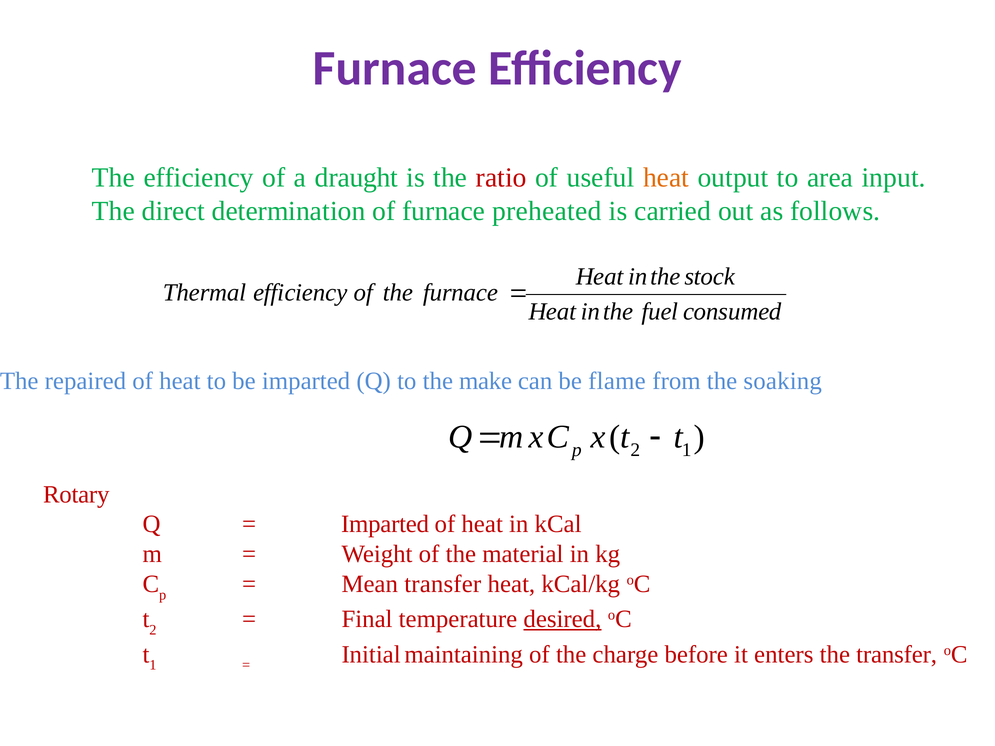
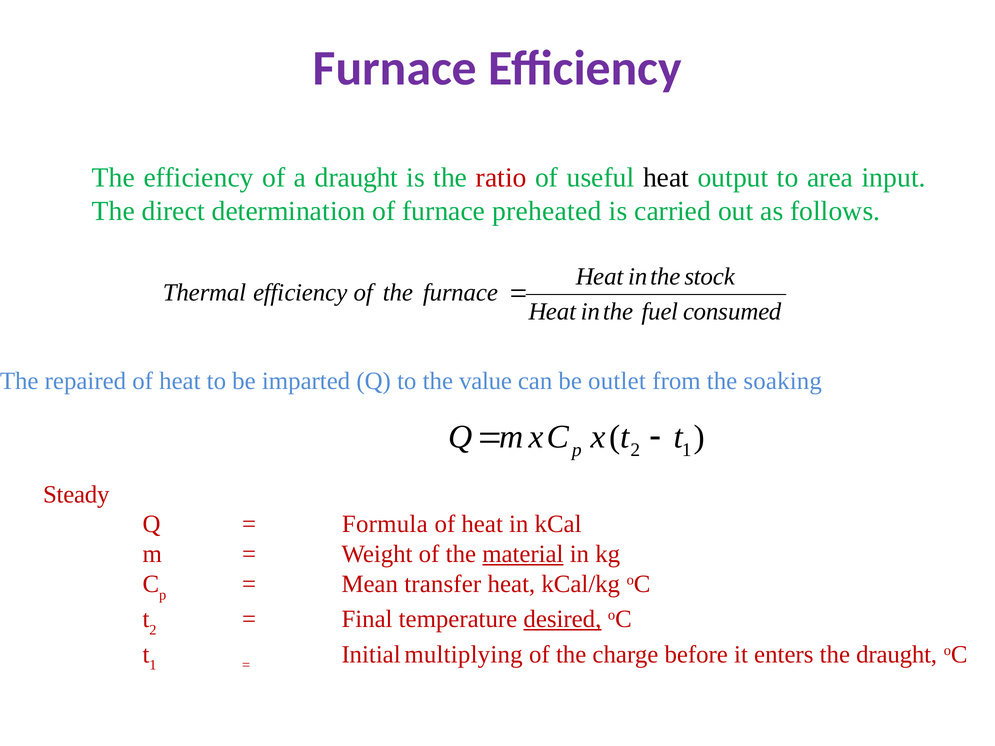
heat colour: orange -> black (666, 178)
make: make -> value (486, 381)
flame: flame -> outlet (617, 381)
Rotary: Rotary -> Steady (76, 495)
Imparted: Imparted -> Formula (385, 524)
material underline: none -> present (523, 554)
maintaining: maintaining -> multiplying (464, 655)
the transfer: transfer -> draught (897, 655)
